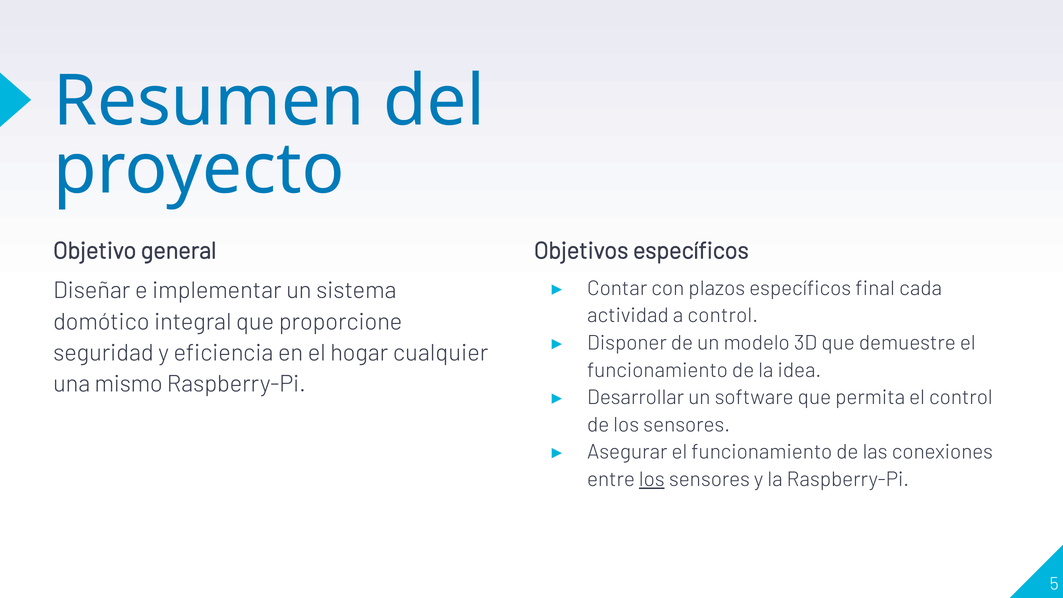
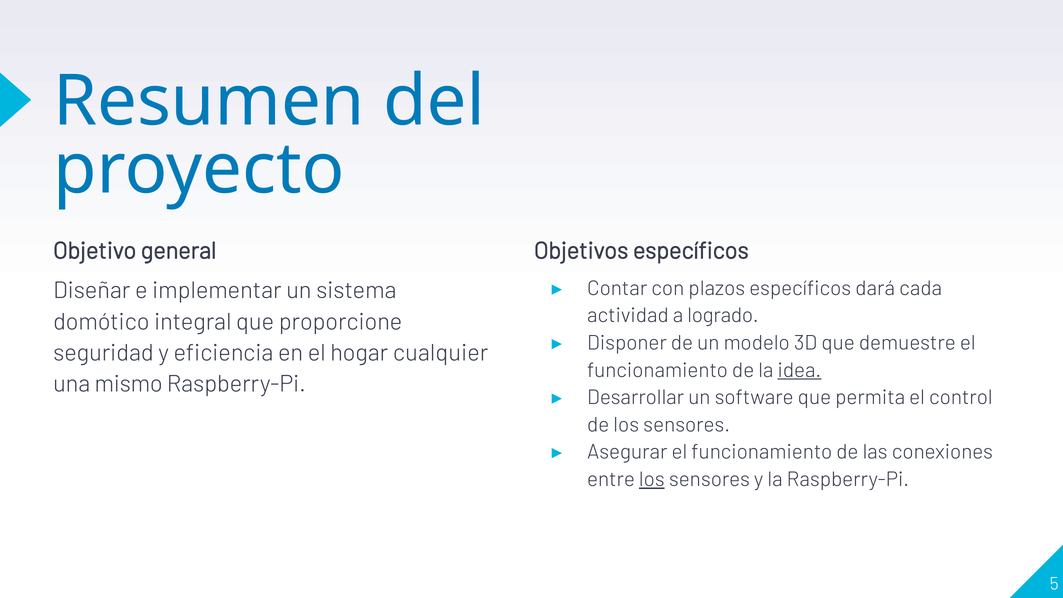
final: final -> dará (875, 288)
a control: control -> logrado (723, 316)
idea underline: none -> present (799, 370)
